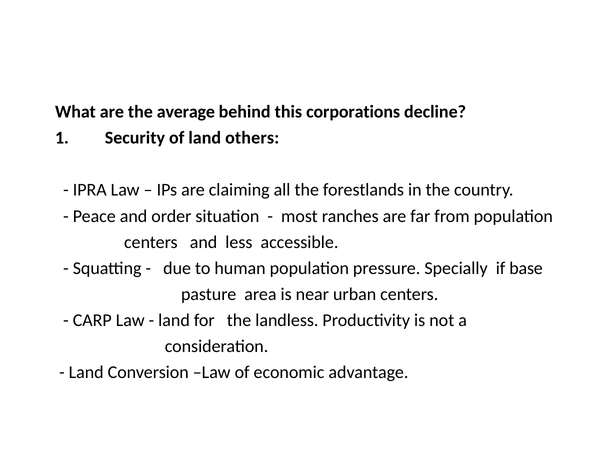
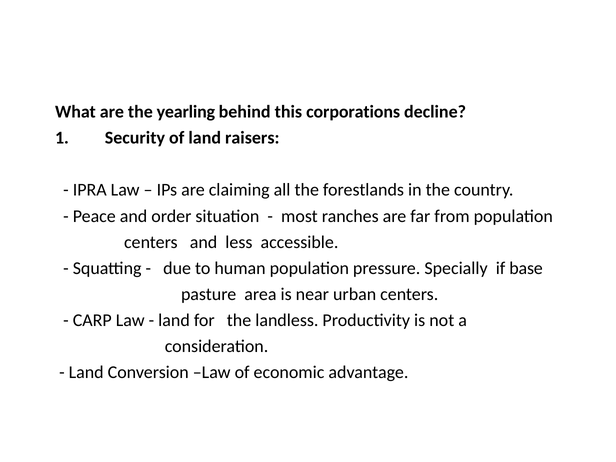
average: average -> yearling (186, 112)
others: others -> raisers (252, 138)
